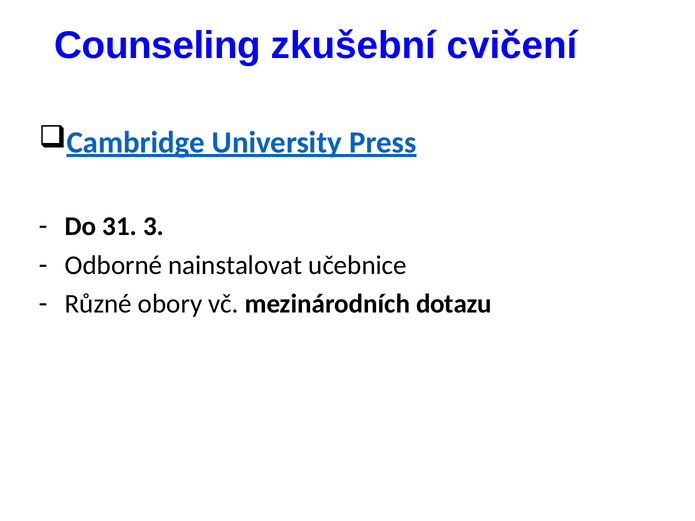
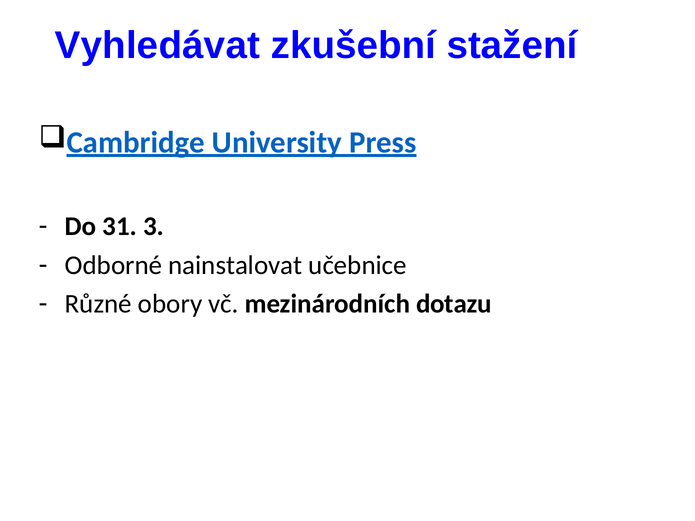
Counseling: Counseling -> Vyhledávat (157, 46)
cvičení: cvičení -> stažení (512, 46)
